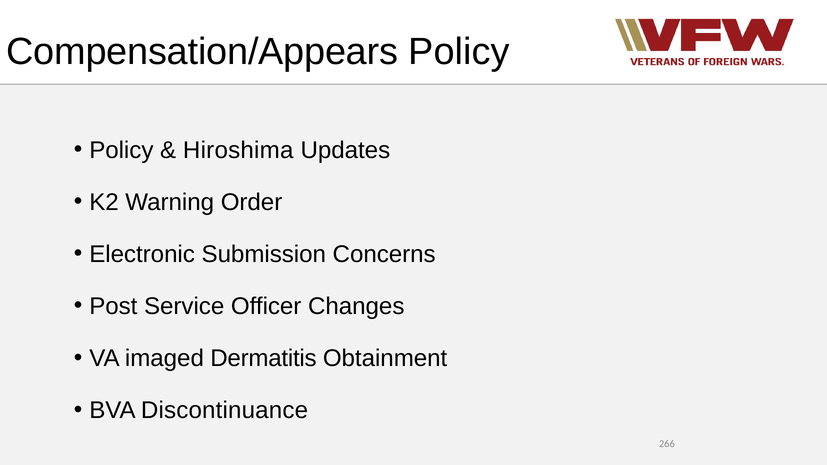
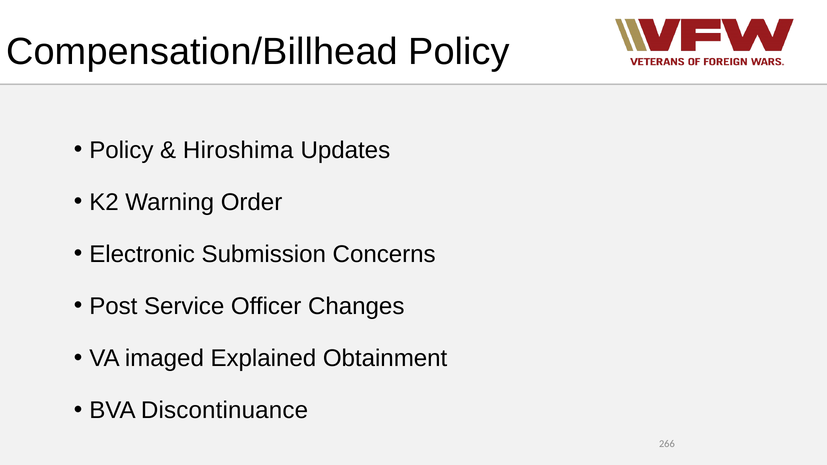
Compensation/Appears: Compensation/Appears -> Compensation/Billhead (202, 52)
Dermatitis: Dermatitis -> Explained (263, 359)
